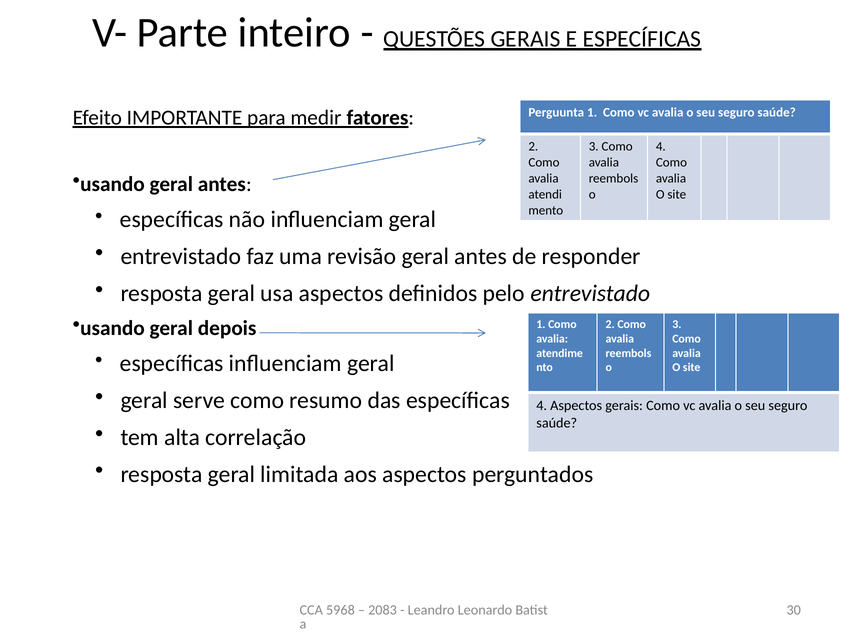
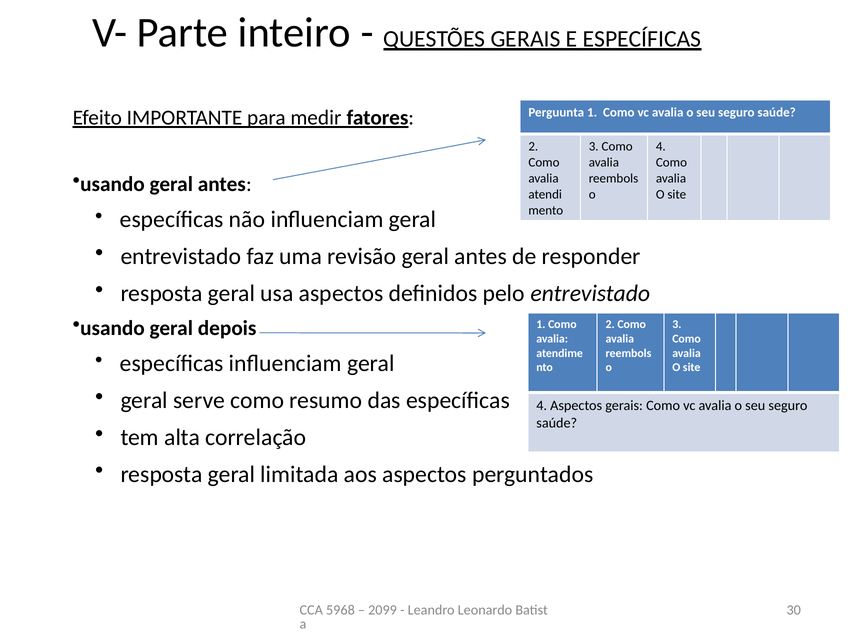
2083: 2083 -> 2099 (383, 610)
